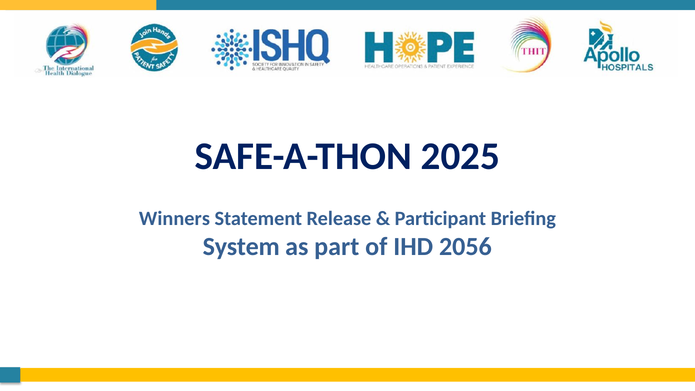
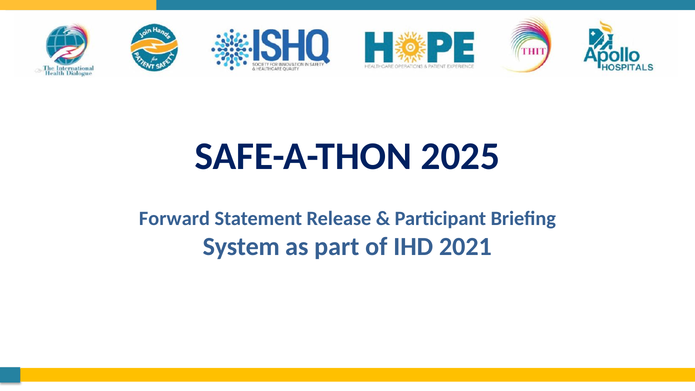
Winners: Winners -> Forward (174, 219)
2056: 2056 -> 2021 (465, 247)
